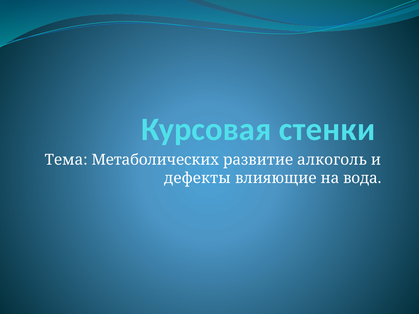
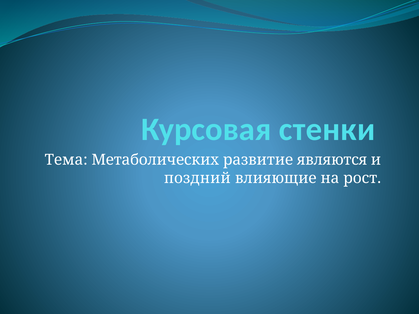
алкоголь: алкоголь -> являются (332, 160)
дефекты: дефекты -> поздний (197, 178)
вода: вода -> рост (362, 178)
